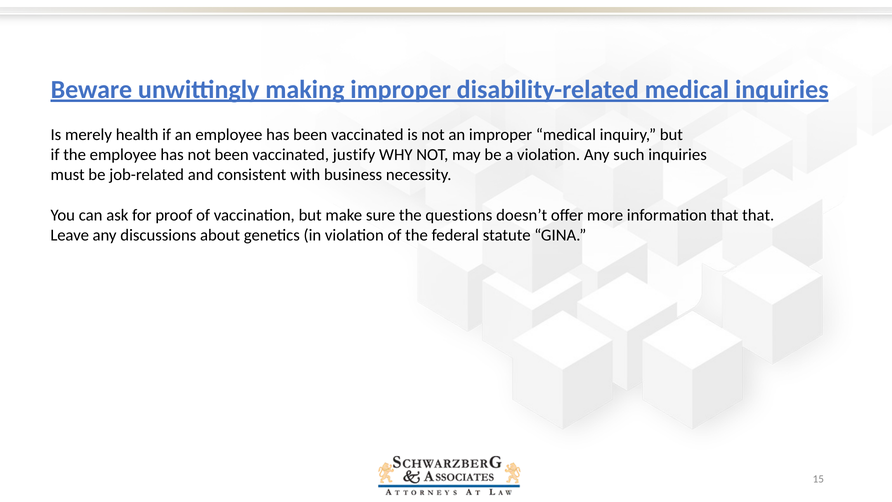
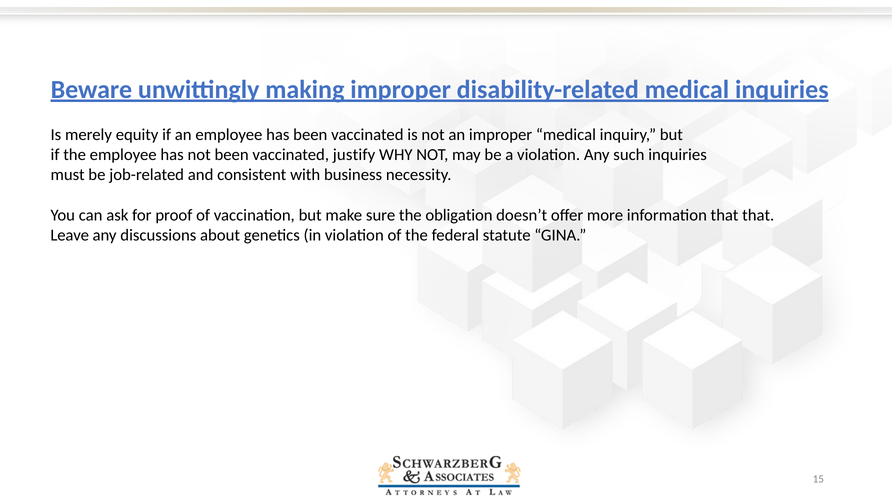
health: health -> equity (137, 135)
questions: questions -> obligation (459, 215)
